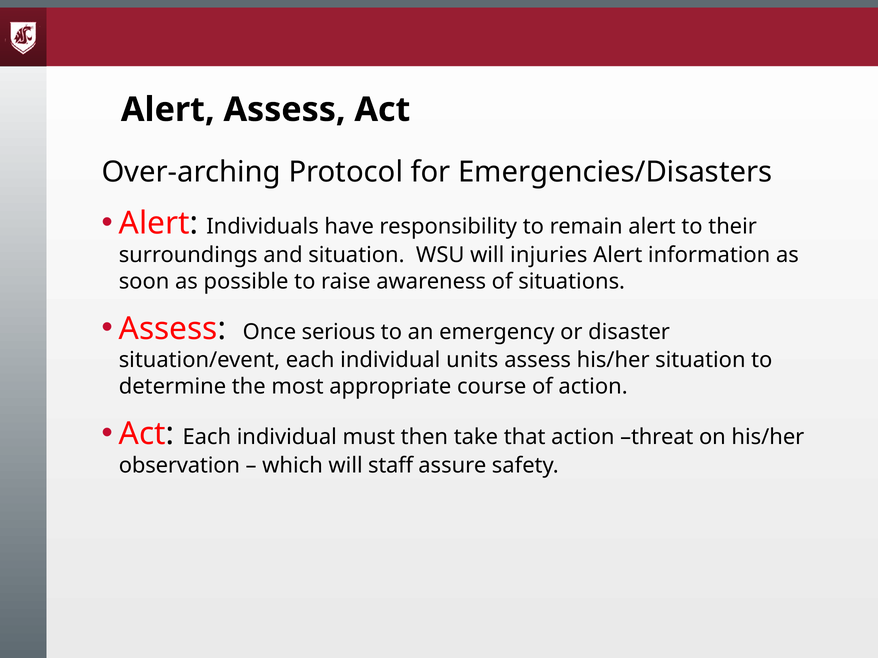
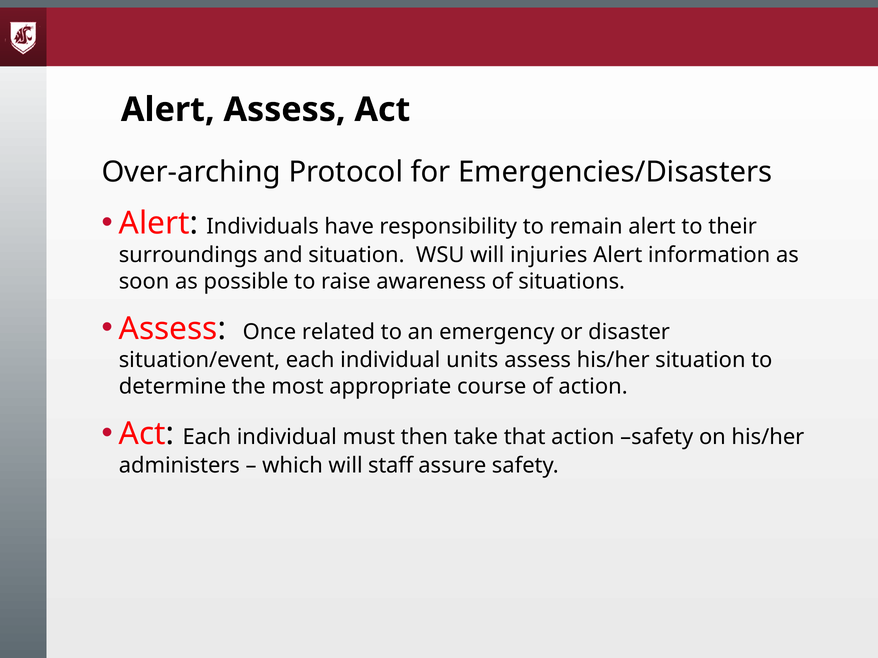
serious: serious -> related (338, 332)
action threat: threat -> safety (657, 438)
observation: observation -> administers (179, 466)
